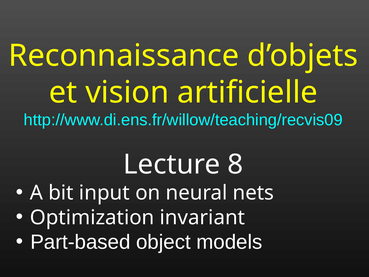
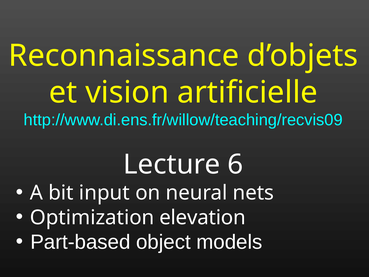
8: 8 -> 6 (235, 164)
invariant: invariant -> elevation (203, 217)
